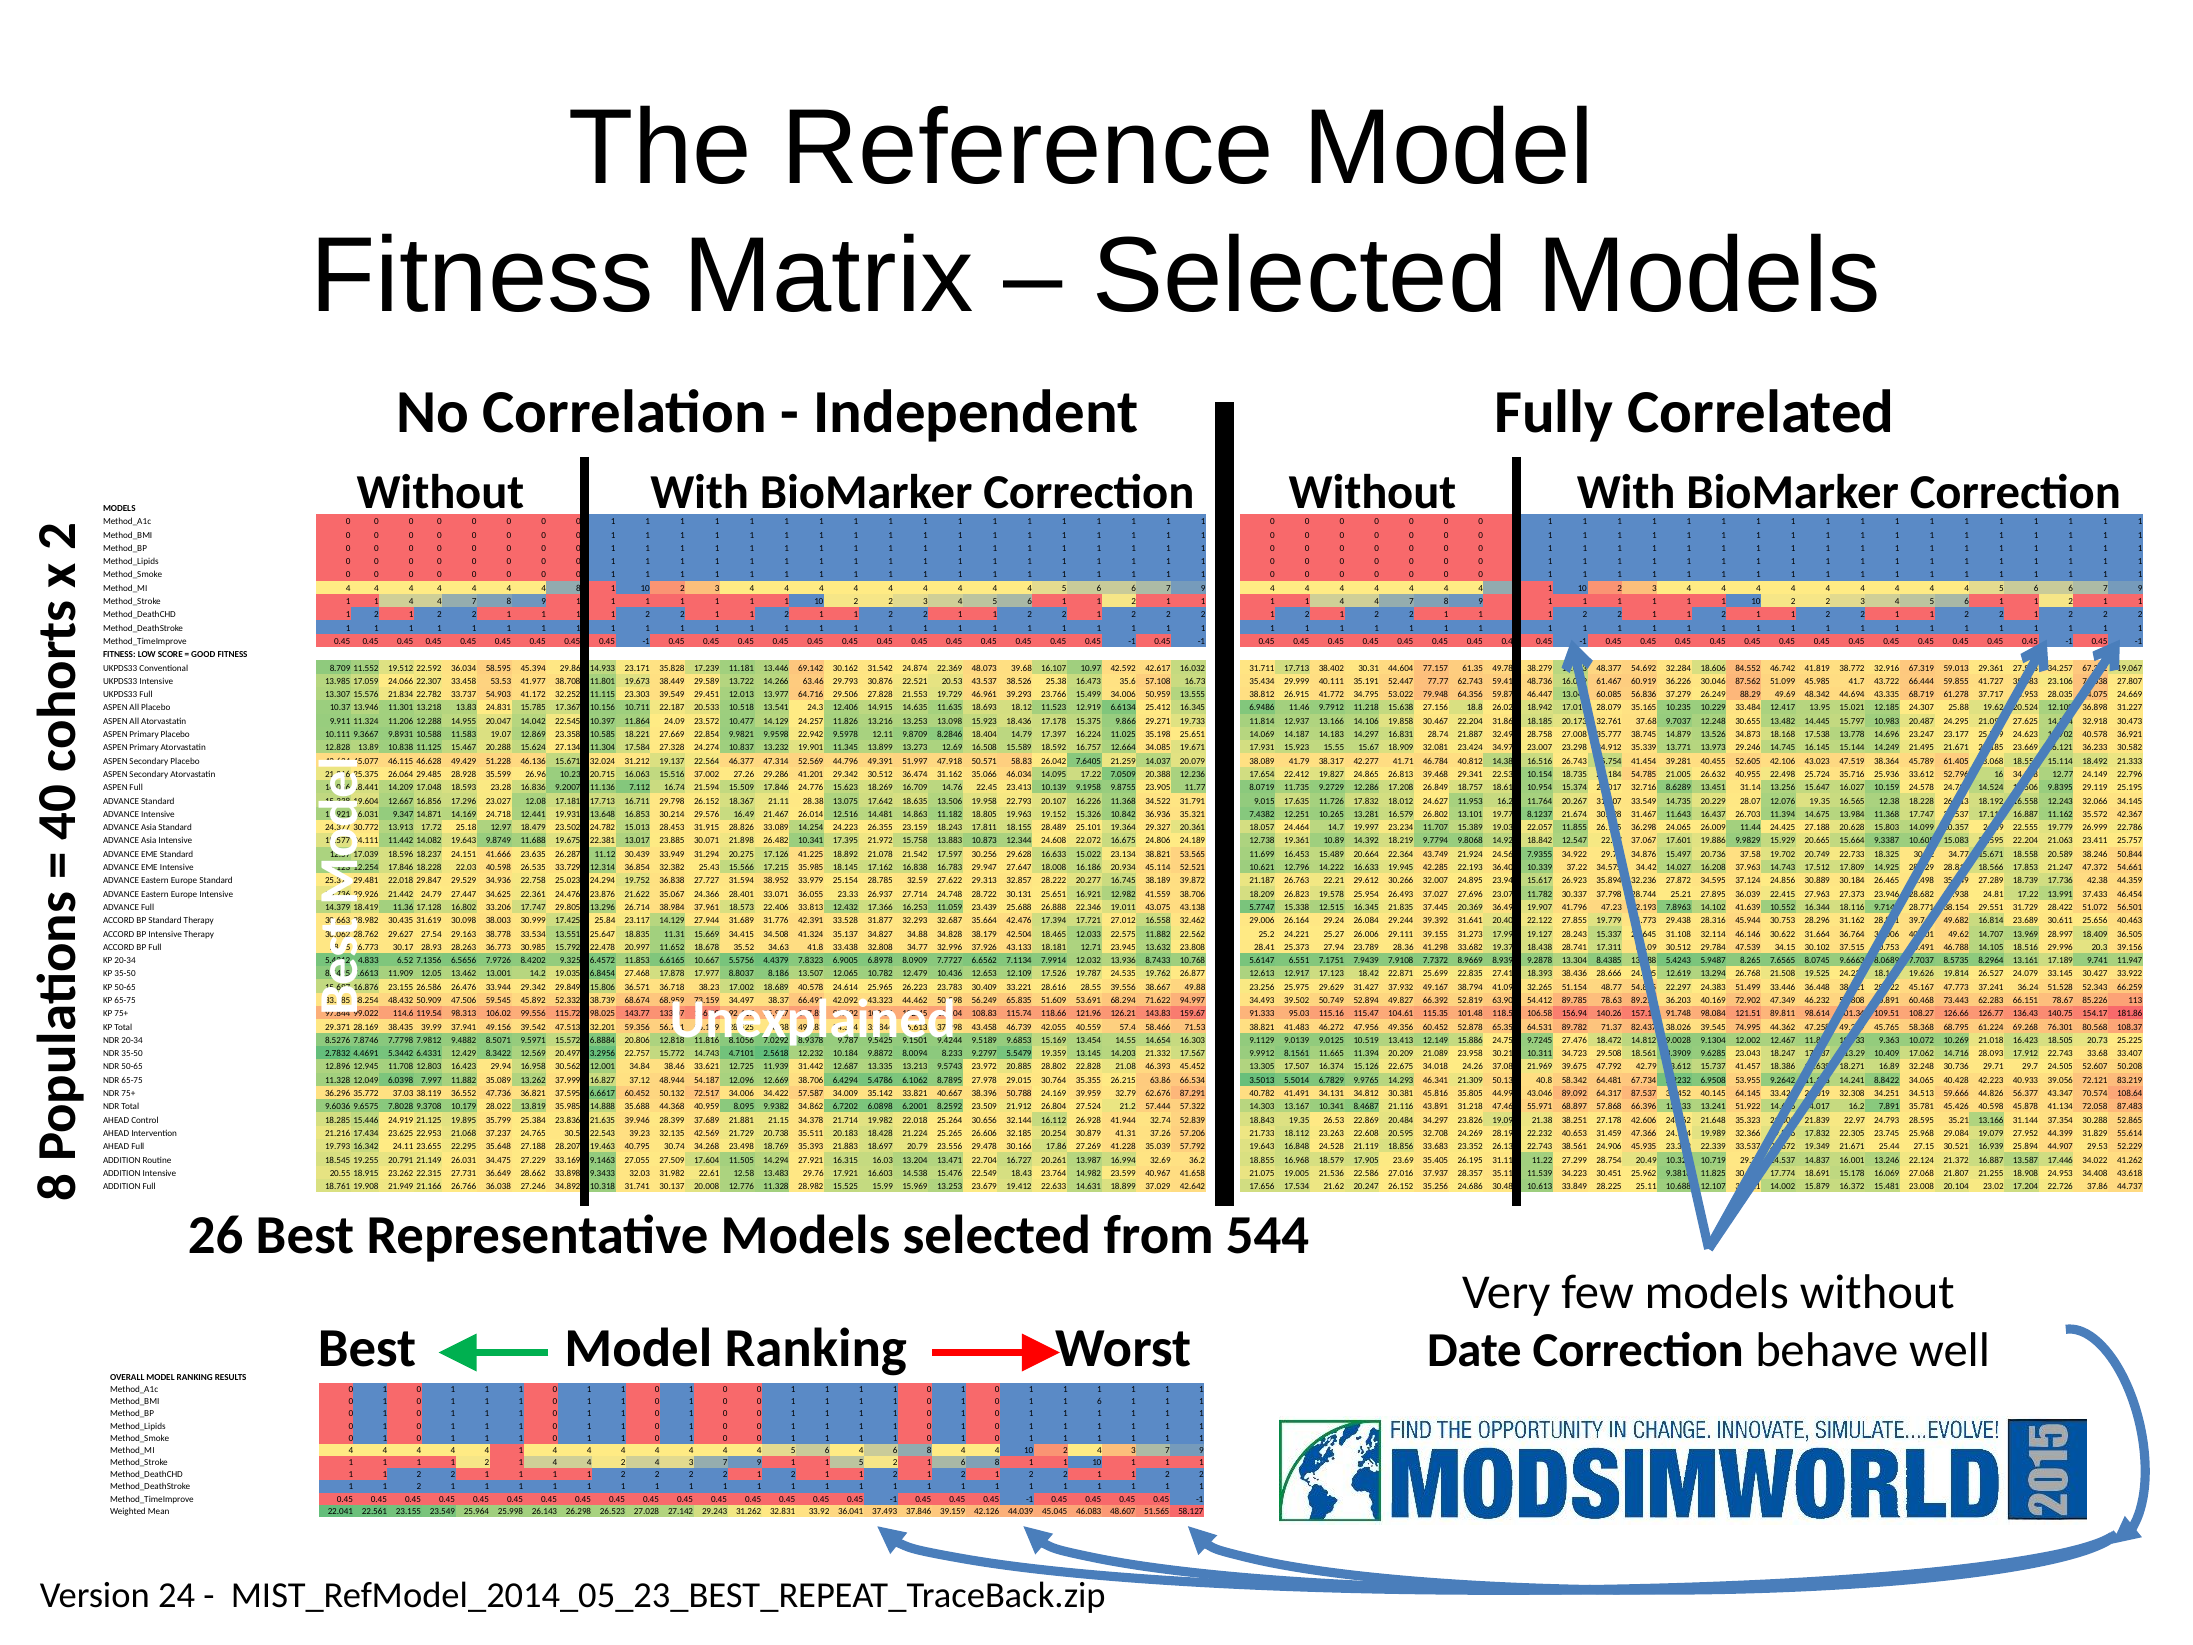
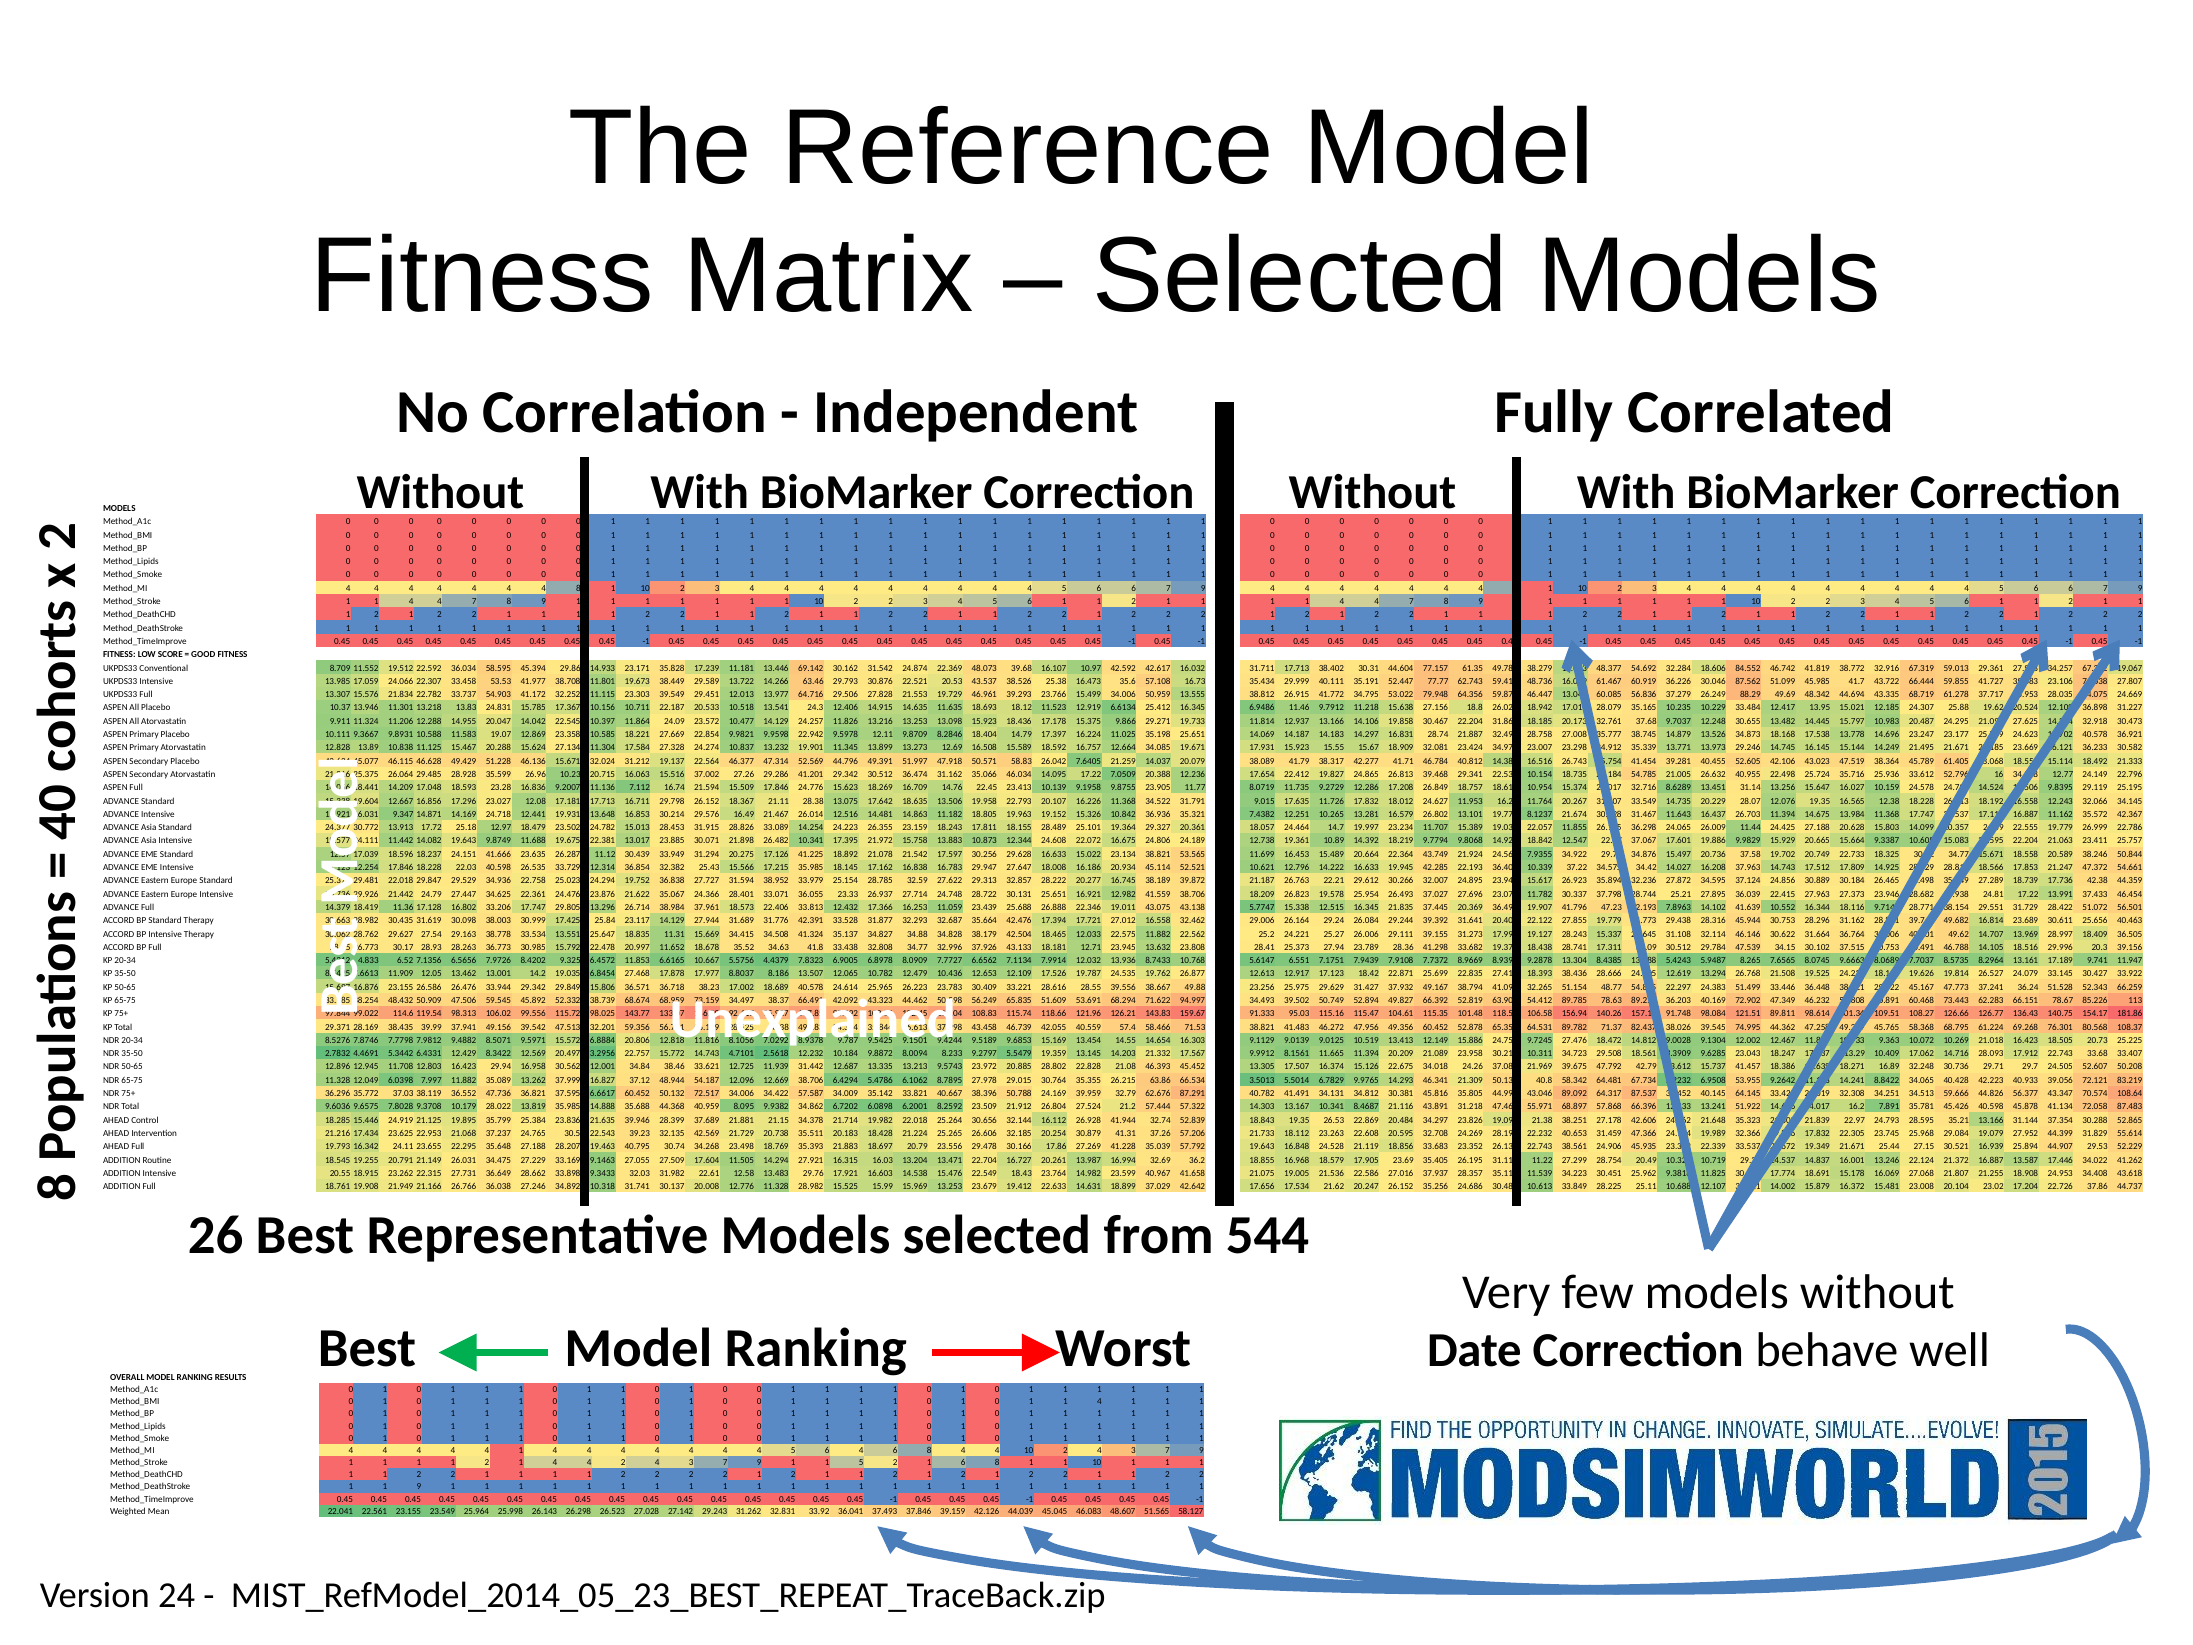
0 1 1 6: 6 -> 4 (1099, 1402)
2: 2 -> 9 (419, 1487)
